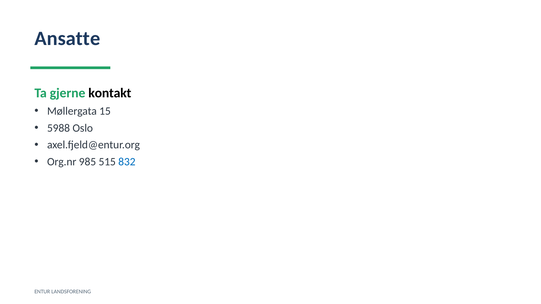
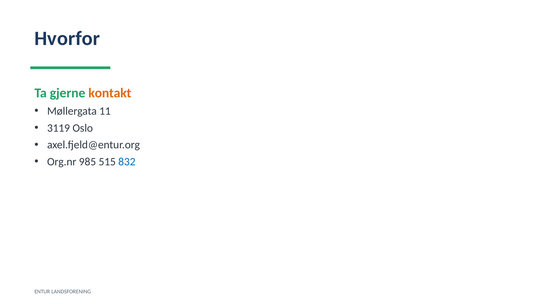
Ansatte: Ansatte -> Hvorfor (67, 39)
kontakt colour: black -> orange (110, 93)
15: 15 -> 11 (105, 111)
5988: 5988 -> 3119 (59, 128)
